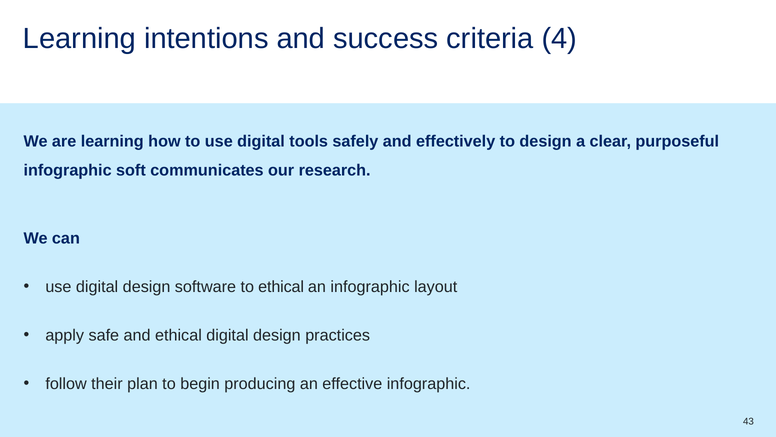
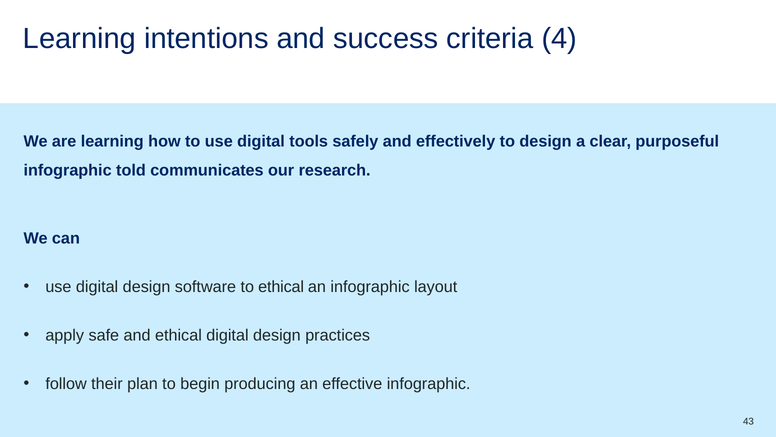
soft: soft -> told (131, 170)
